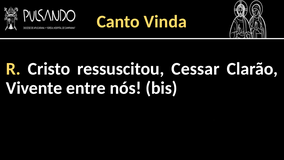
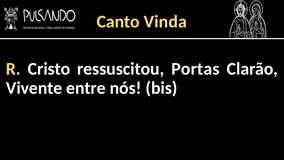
Cessar: Cessar -> Portas (195, 69)
